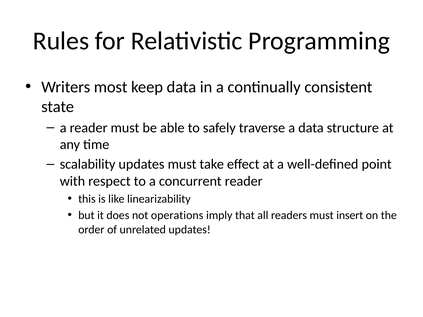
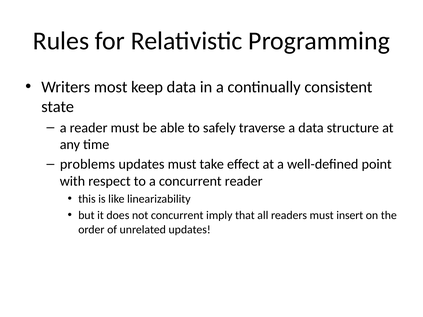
scalability: scalability -> problems (87, 164)
not operations: operations -> concurrent (177, 216)
